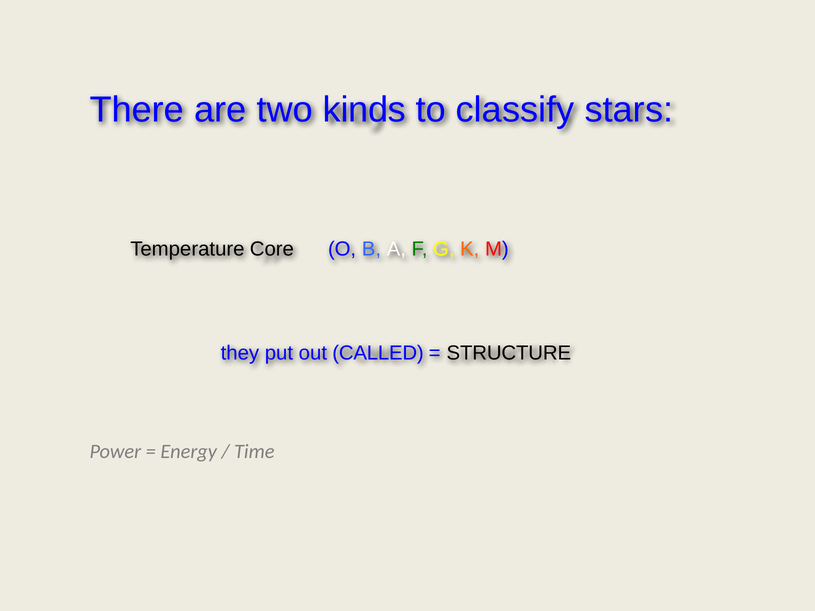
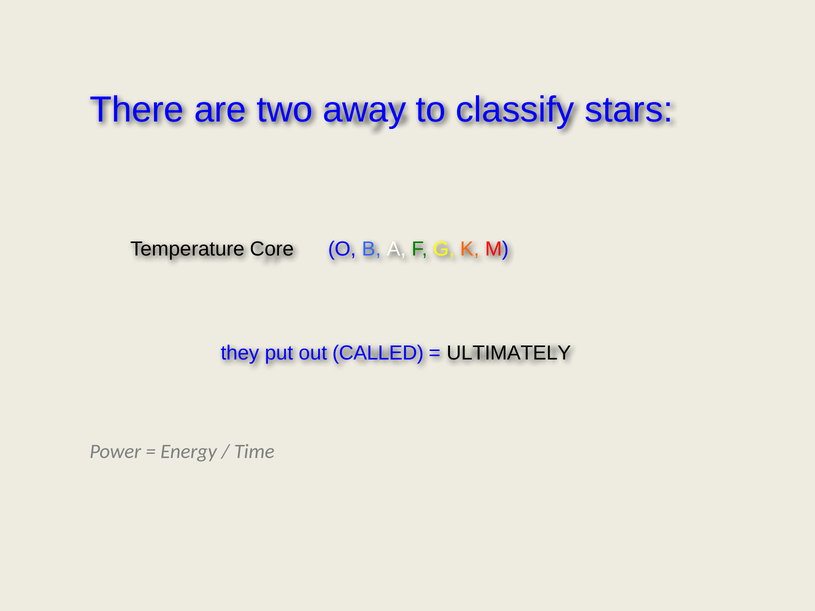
kinds: kinds -> away (364, 110)
STRUCTURE: STRUCTURE -> ULTIMATELY (509, 353)
